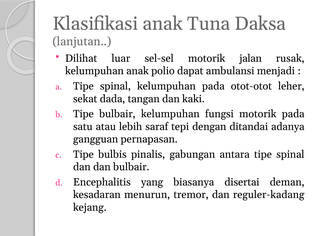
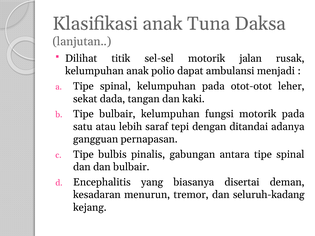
luar: luar -> titik (121, 58)
reguler-kadang: reguler-kadang -> seluruh-kadang (269, 195)
